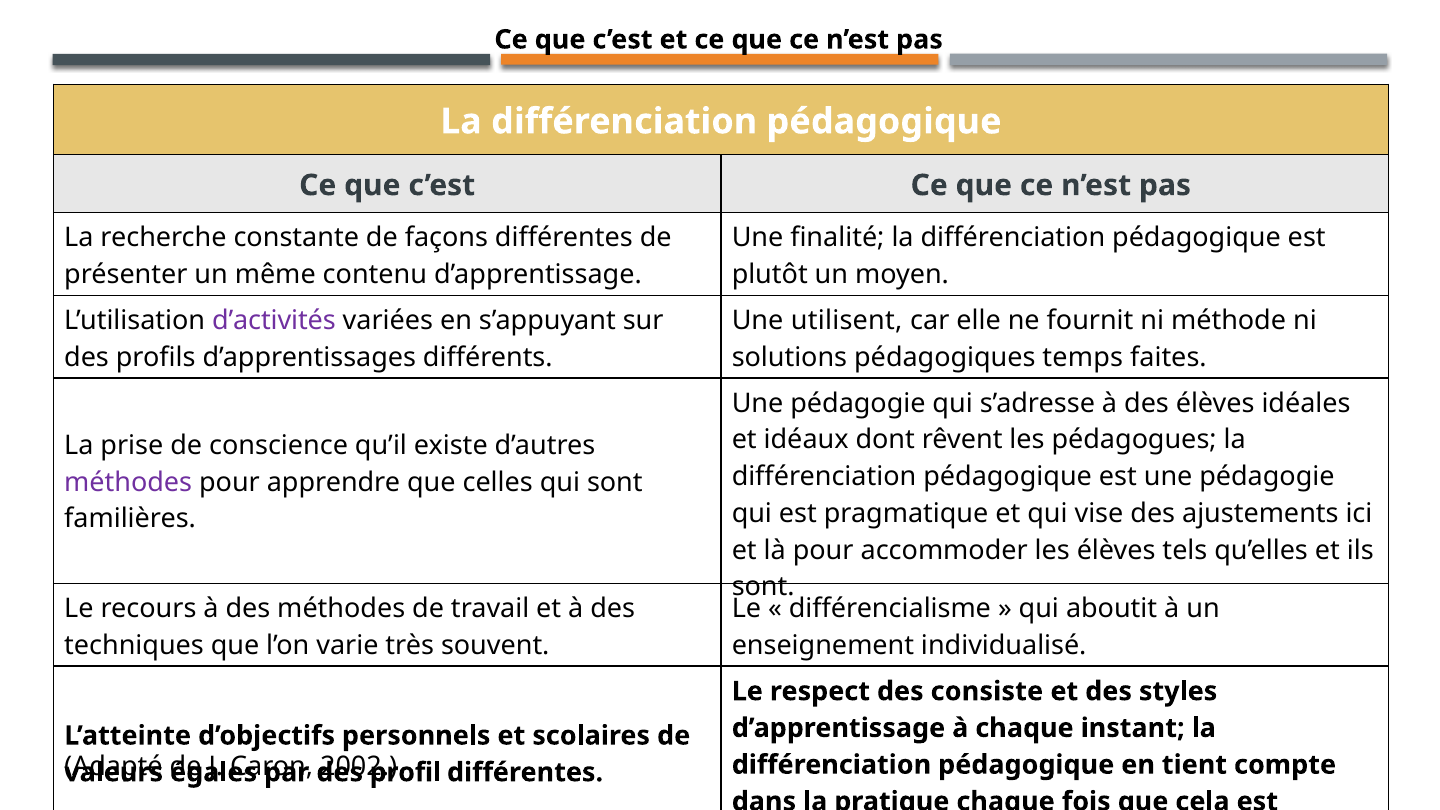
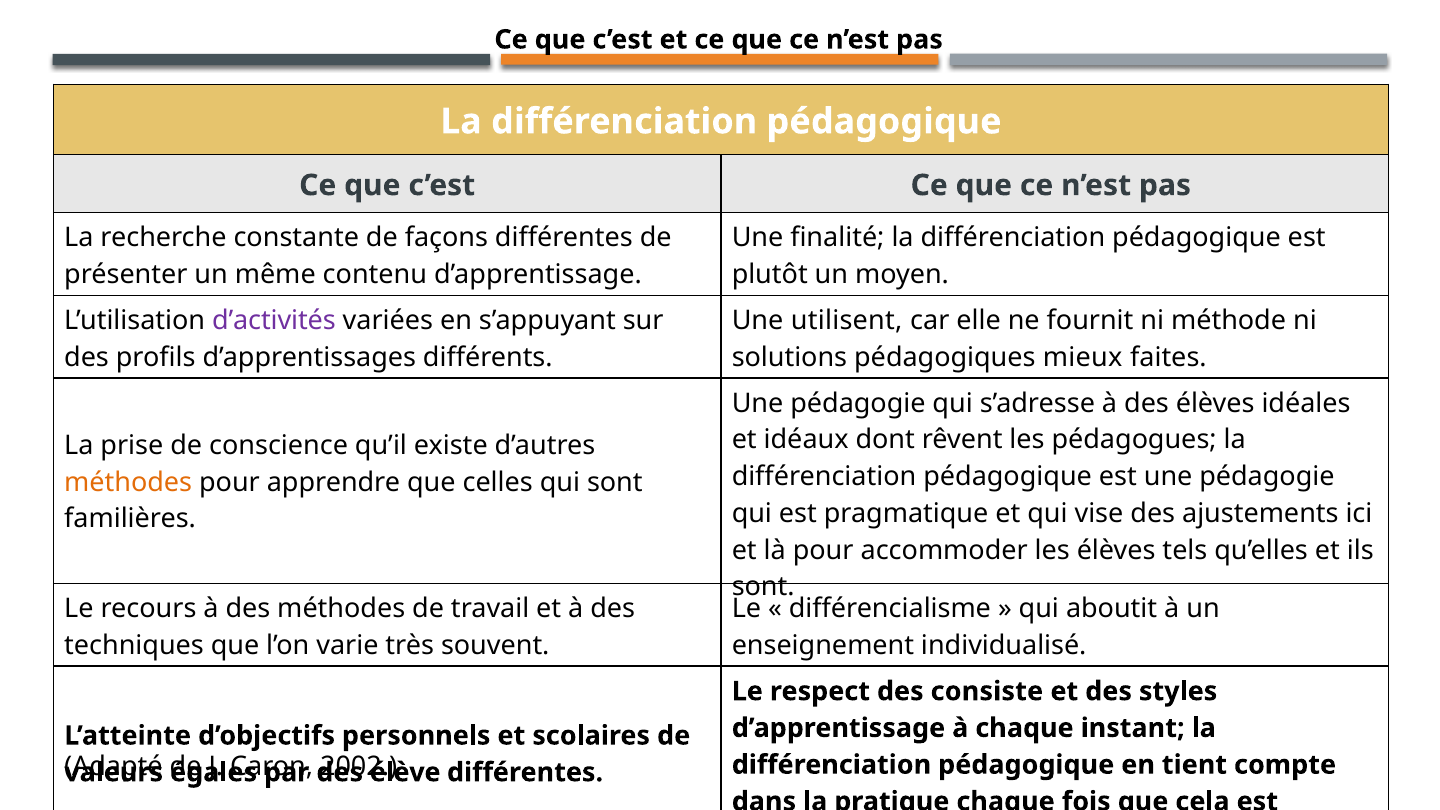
temps: temps -> mieux (1083, 357)
méthodes colour: purple -> orange (128, 482)
profil: profil -> élève (405, 772)
